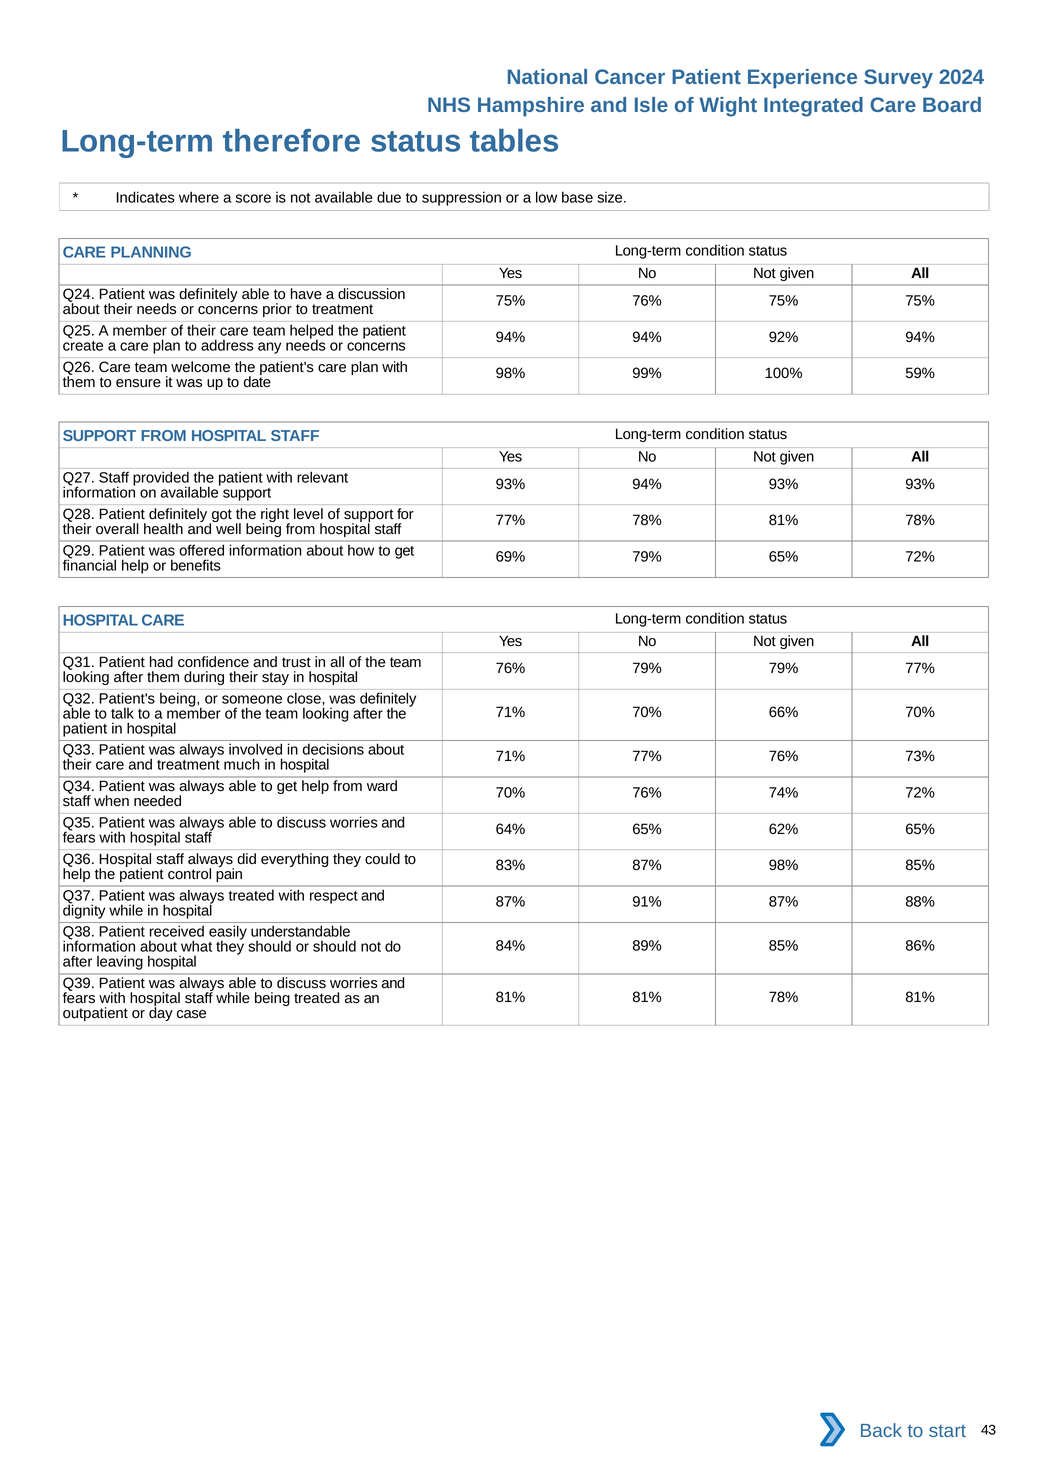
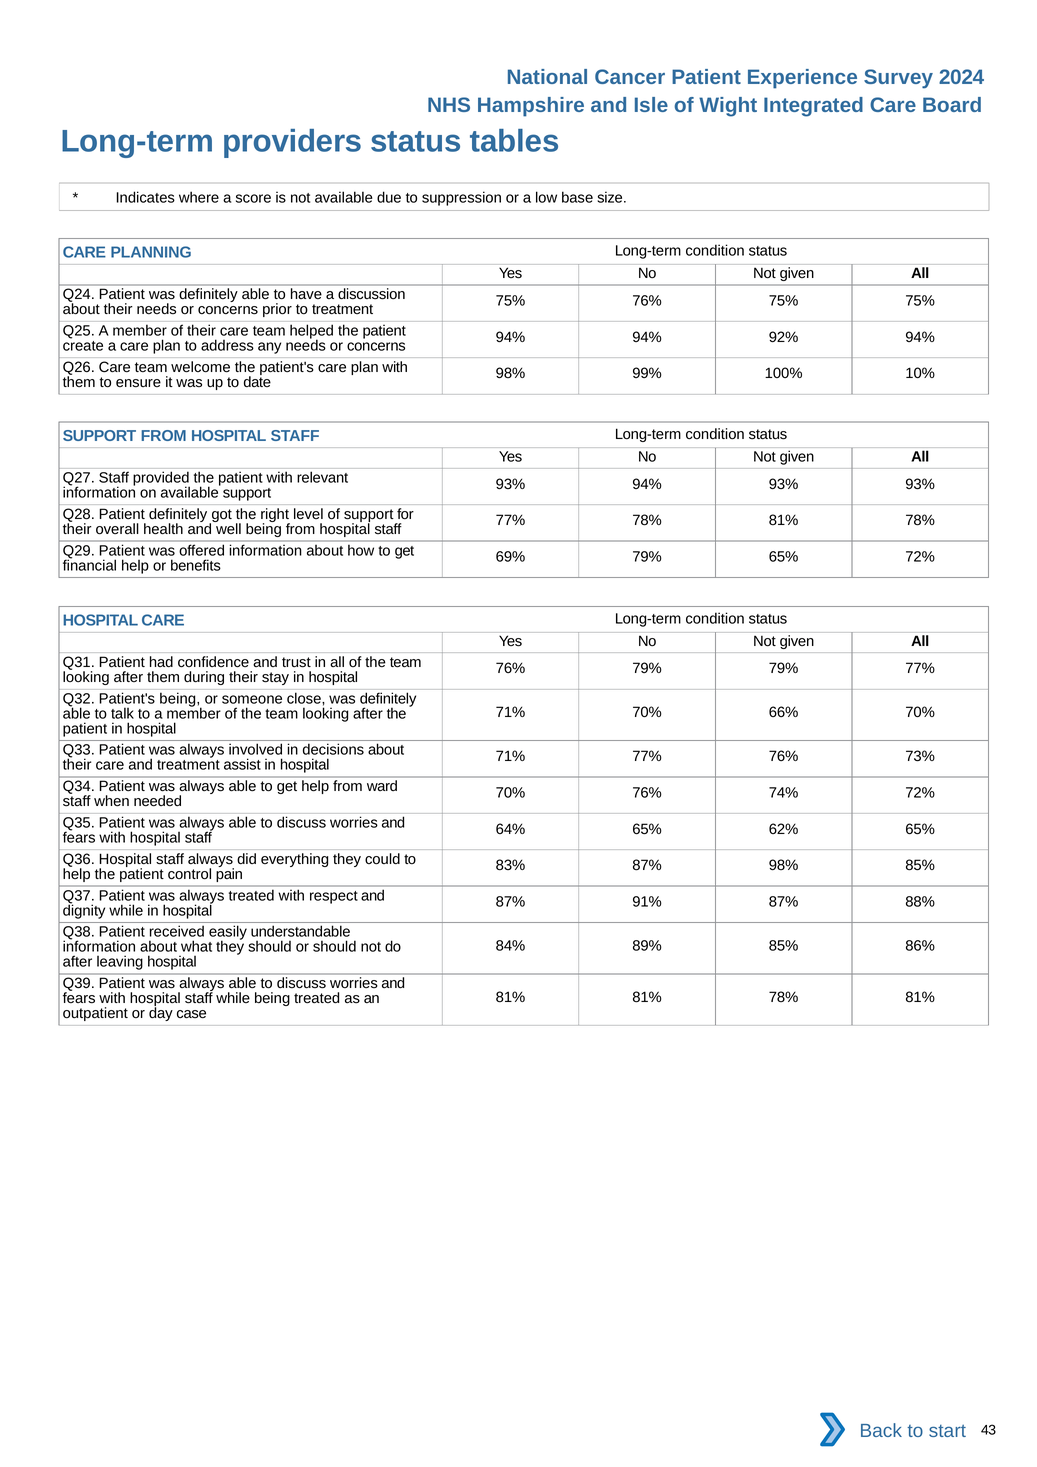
therefore: therefore -> providers (292, 142)
59%: 59% -> 10% (920, 374)
much: much -> assist (242, 765)
